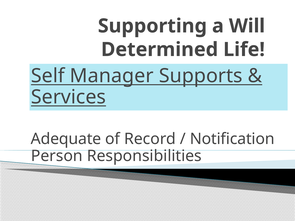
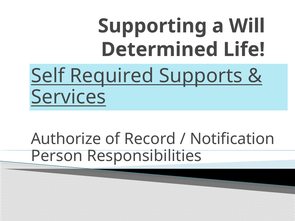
Manager: Manager -> Required (112, 76)
Adequate: Adequate -> Authorize (66, 139)
